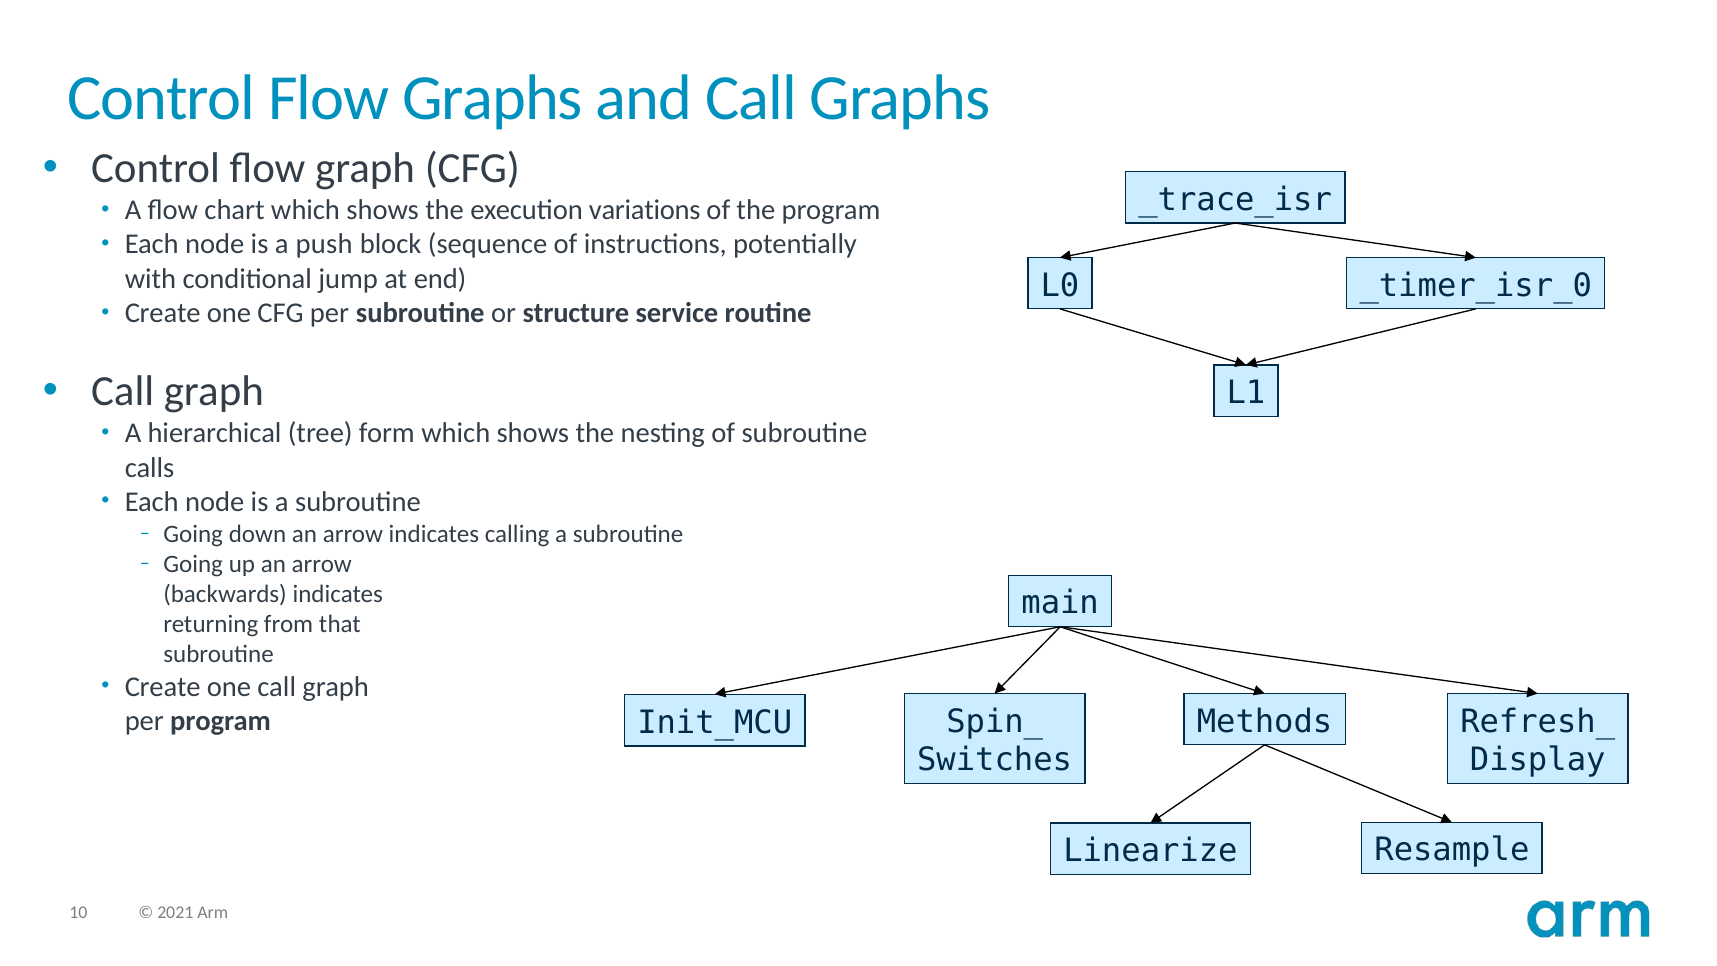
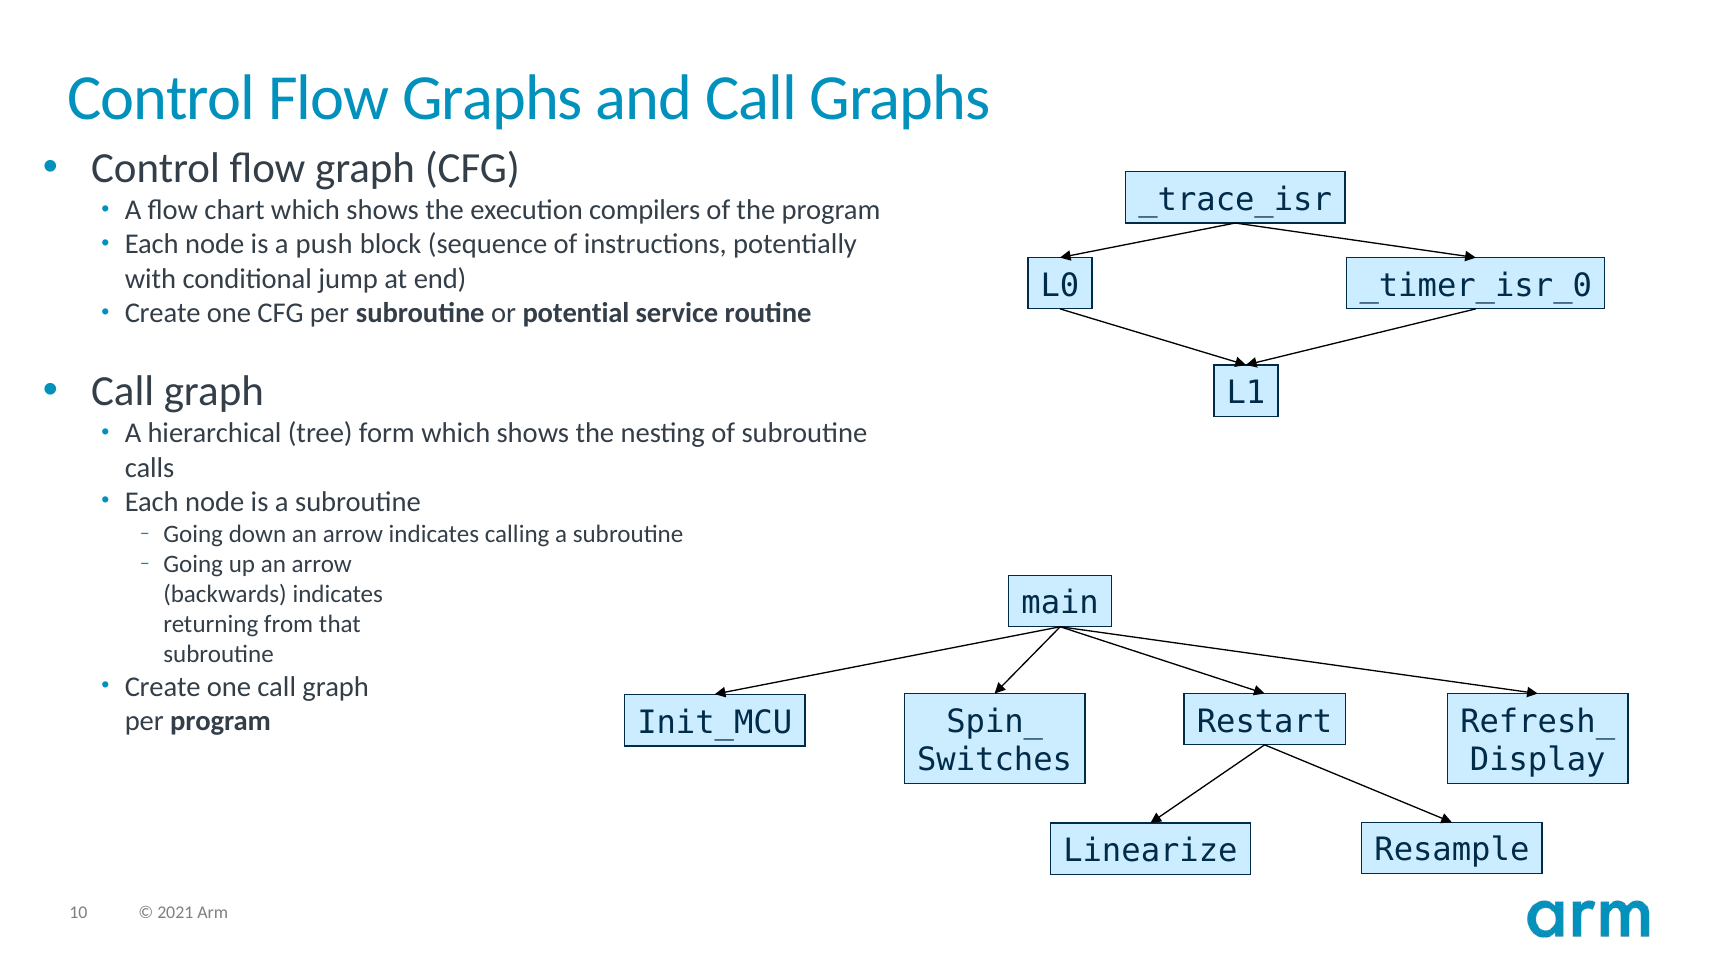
variations: variations -> compilers (645, 210)
structure: structure -> potential (576, 313)
Methods: Methods -> Restart (1265, 721)
